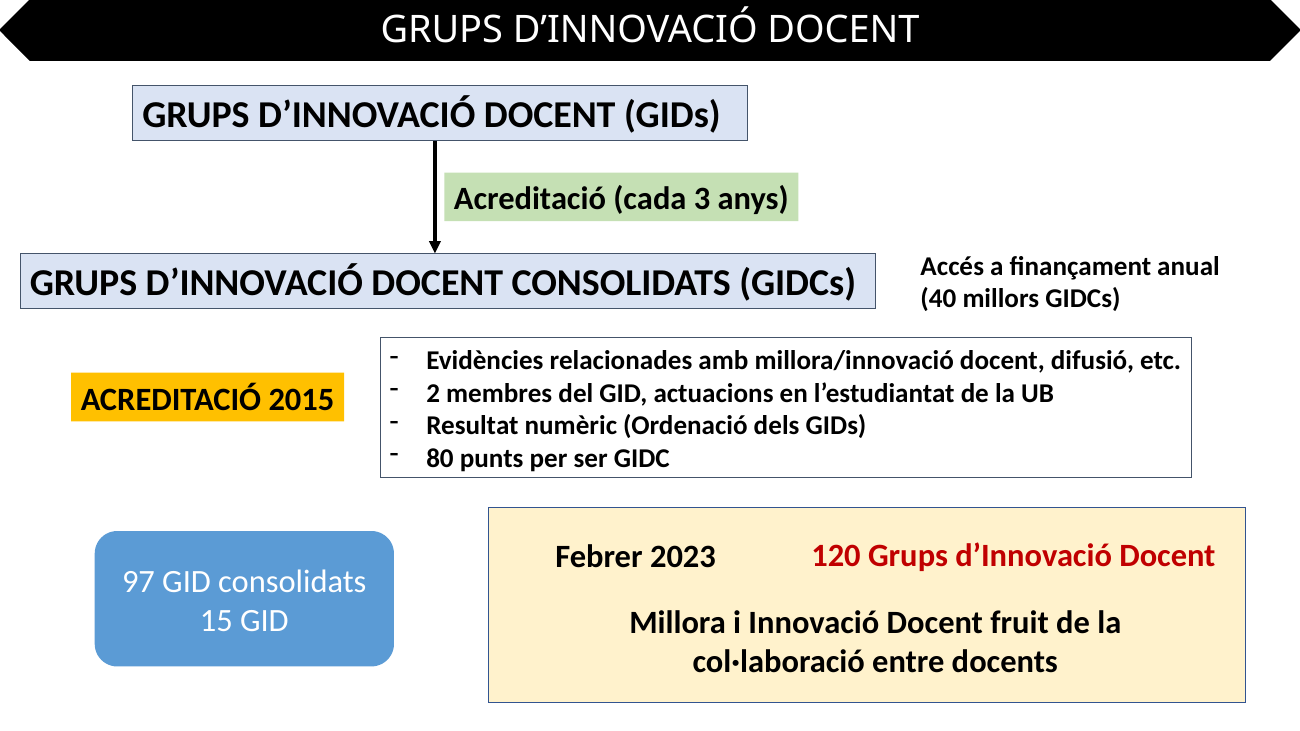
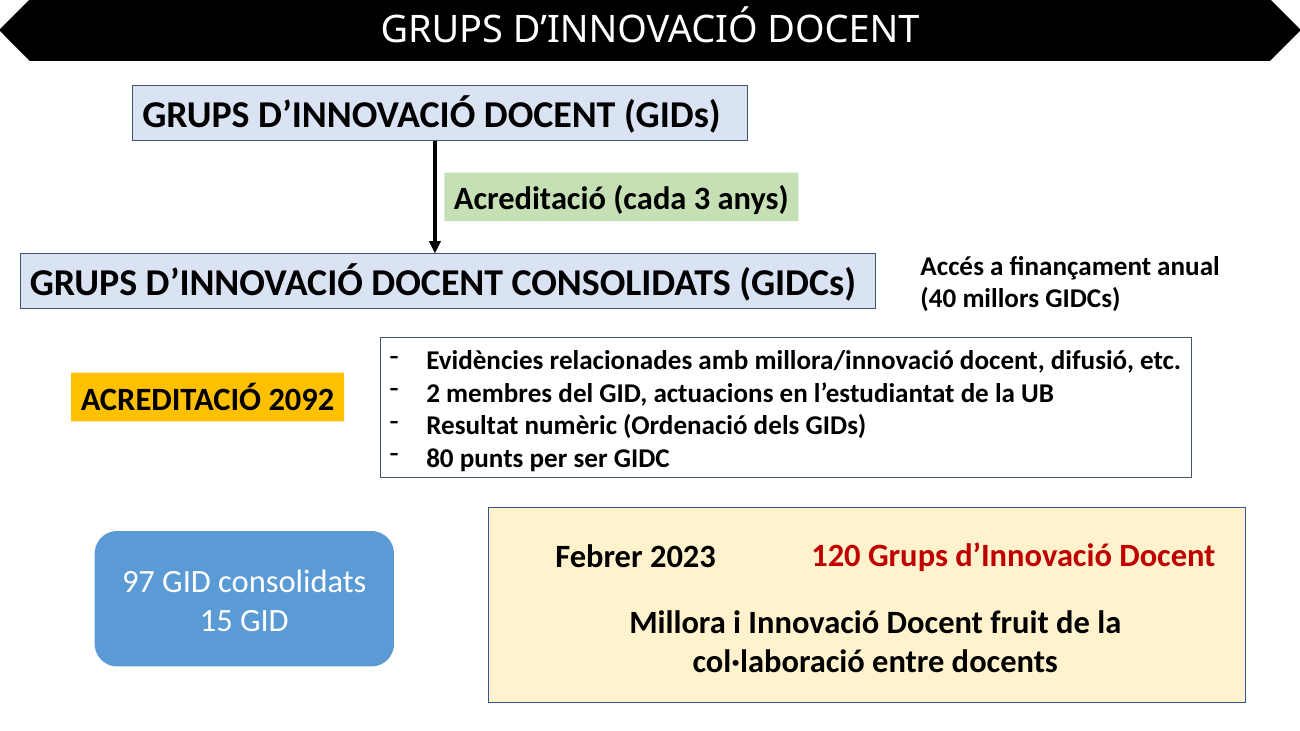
2015: 2015 -> 2092 (301, 399)
